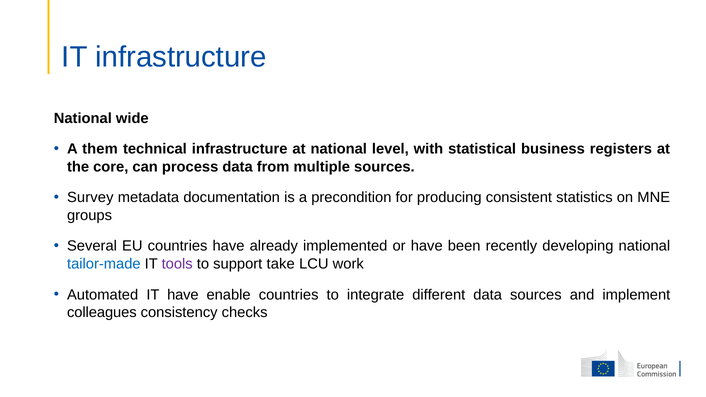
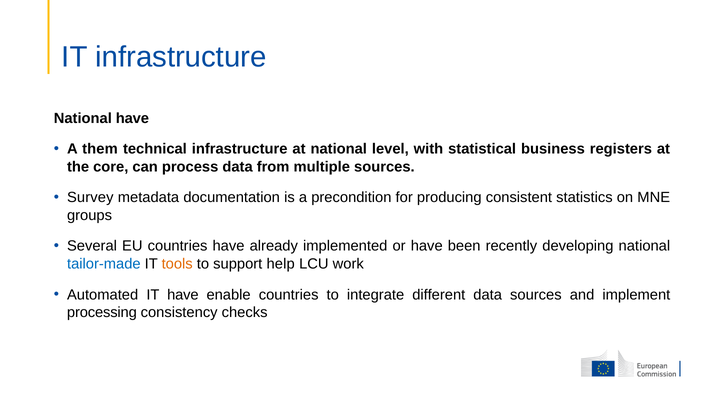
National wide: wide -> have (132, 118)
tools colour: purple -> orange (177, 264)
take: take -> help (281, 264)
colleagues: colleagues -> processing (102, 312)
